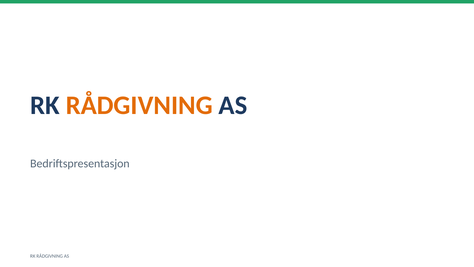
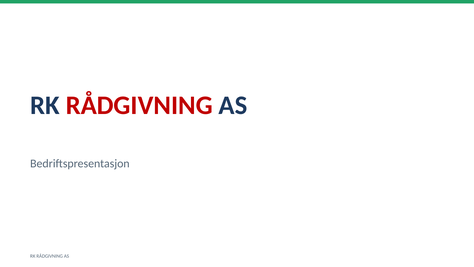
RÅDGIVNING colour: orange -> red (139, 105)
